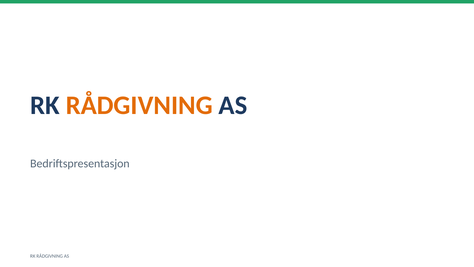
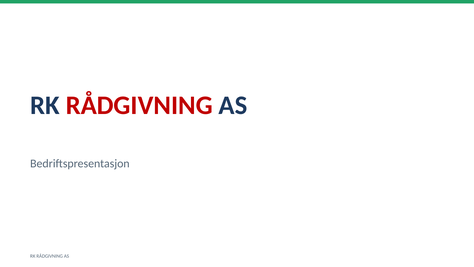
RÅDGIVNING colour: orange -> red (139, 105)
